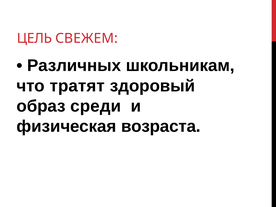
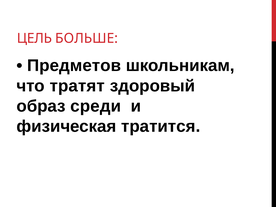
СВЕЖЕМ: СВЕЖЕМ -> БОЛЬШЕ (87, 38)
Различных: Различных -> Предметов (74, 66)
возраста: возраста -> тратится (161, 126)
